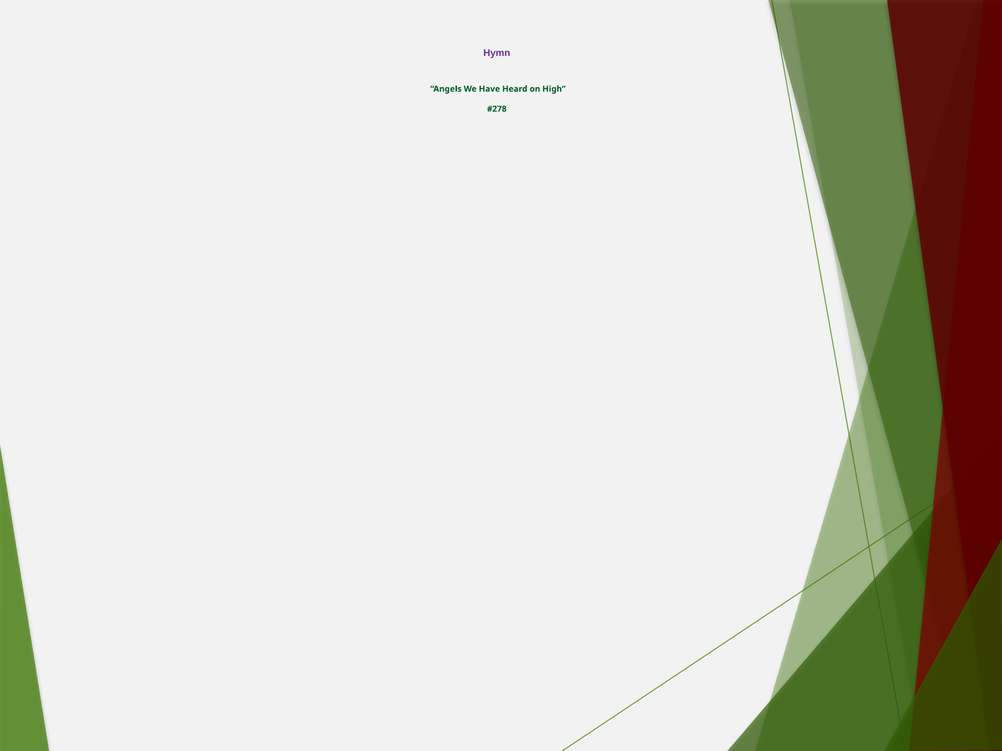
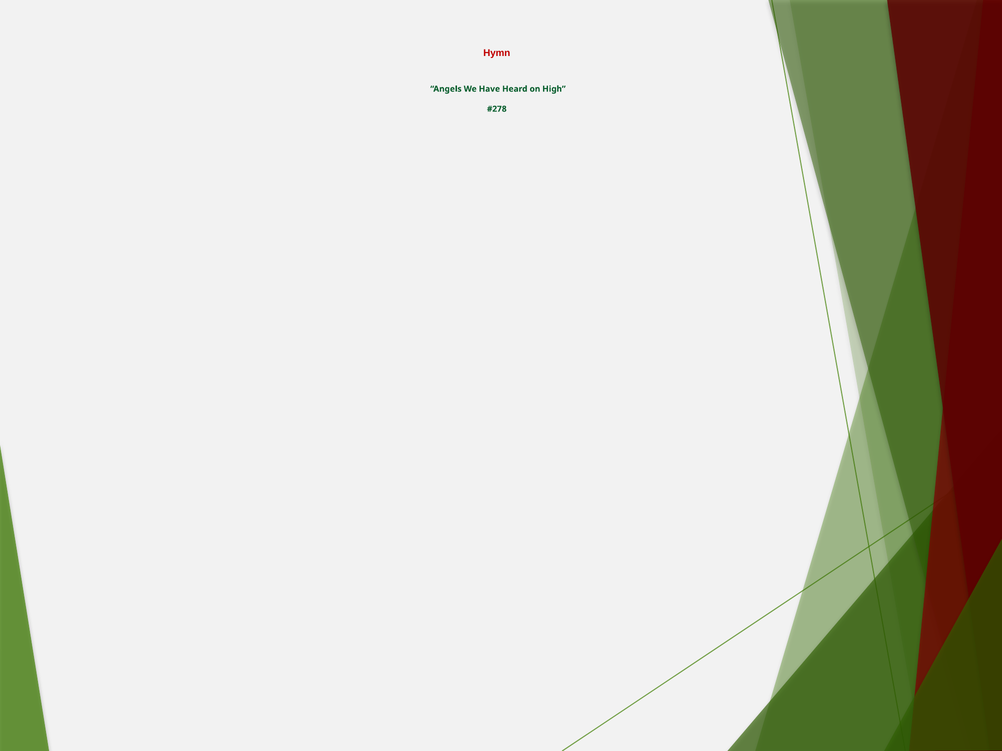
Hymn colour: purple -> red (497, 53)
